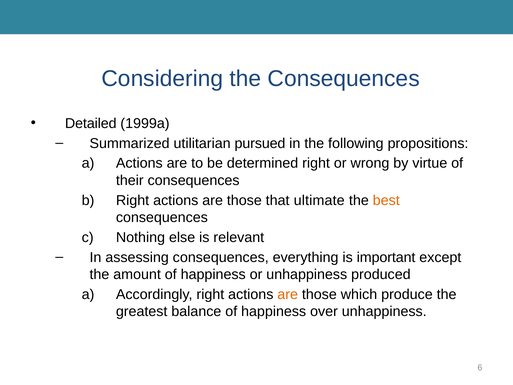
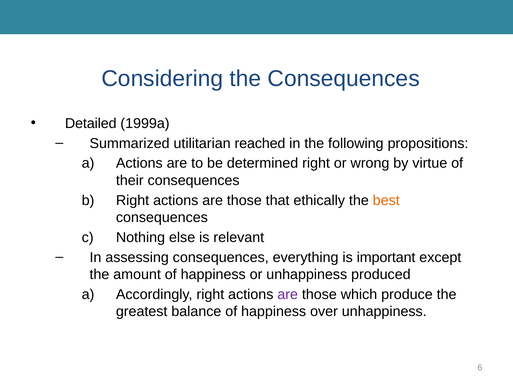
pursued: pursued -> reached (260, 143)
ultimate: ultimate -> ethically (319, 200)
are colour: orange -> purple (288, 294)
